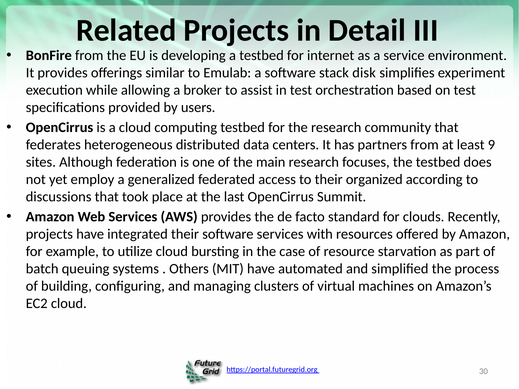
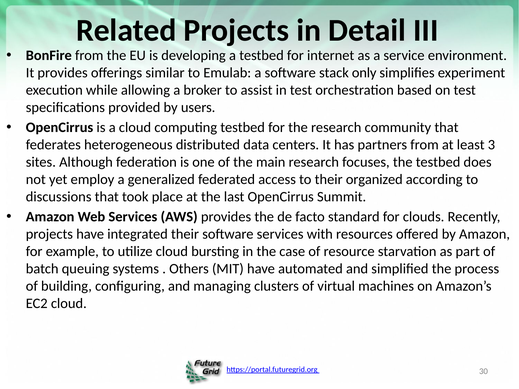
disk: disk -> only (364, 73)
9: 9 -> 3 (491, 145)
